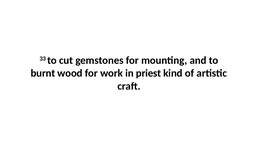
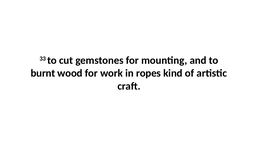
priest: priest -> ropes (148, 73)
